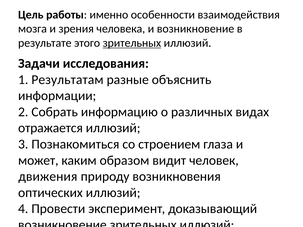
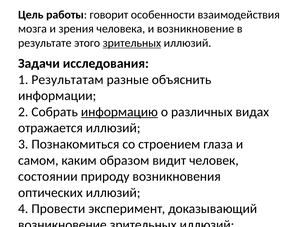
именно: именно -> говорит (109, 15)
информацию underline: none -> present (119, 112)
может: может -> самом (38, 161)
движения: движения -> состоянии (48, 177)
